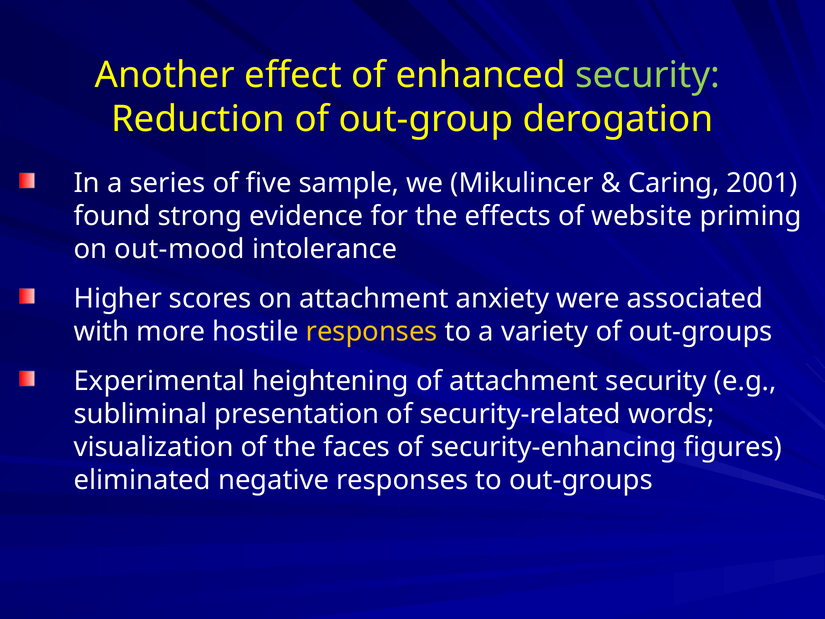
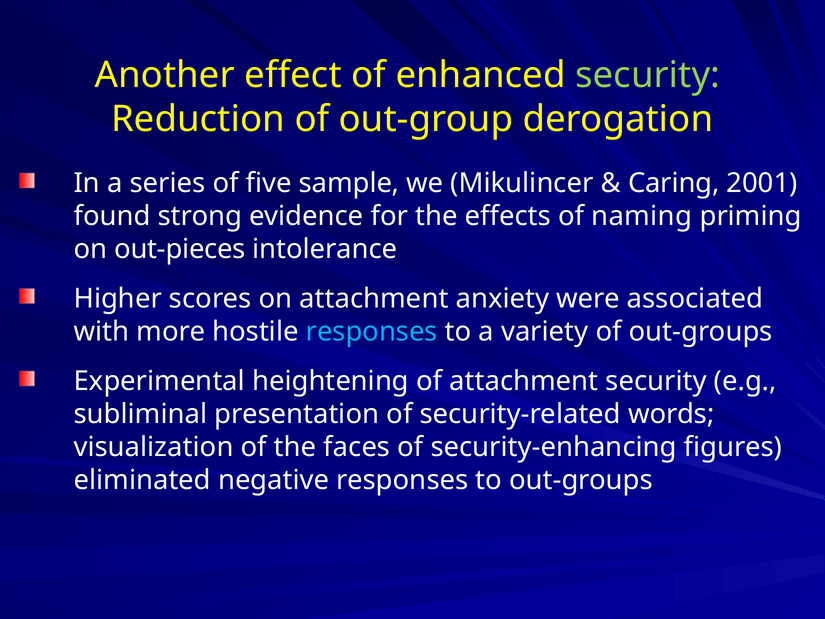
website: website -> naming (642, 216)
out-mood: out-mood -> out-pieces (180, 249)
responses colour: yellow -> light blue (372, 331)
